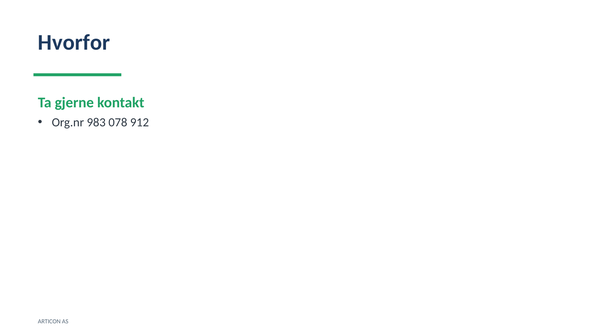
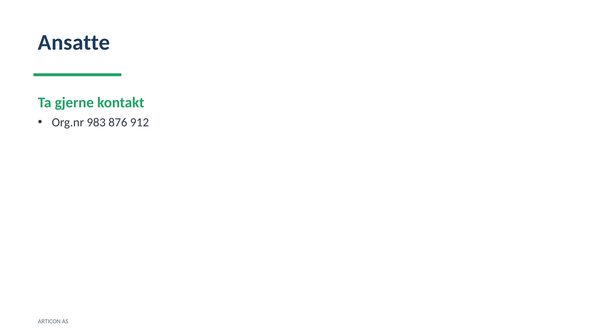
Hvorfor: Hvorfor -> Ansatte (74, 42)
078: 078 -> 876 (118, 122)
